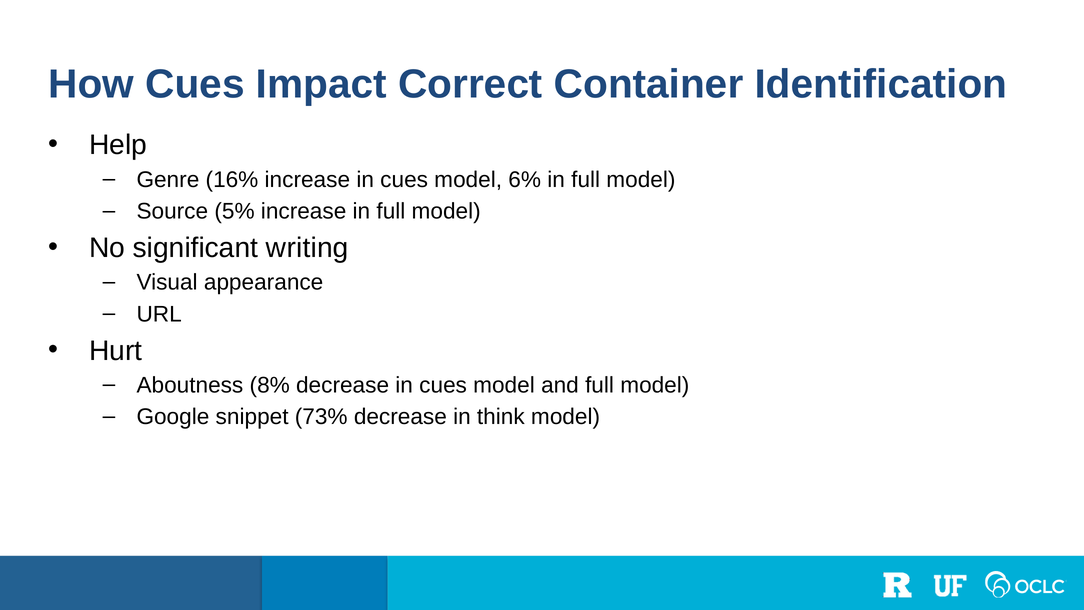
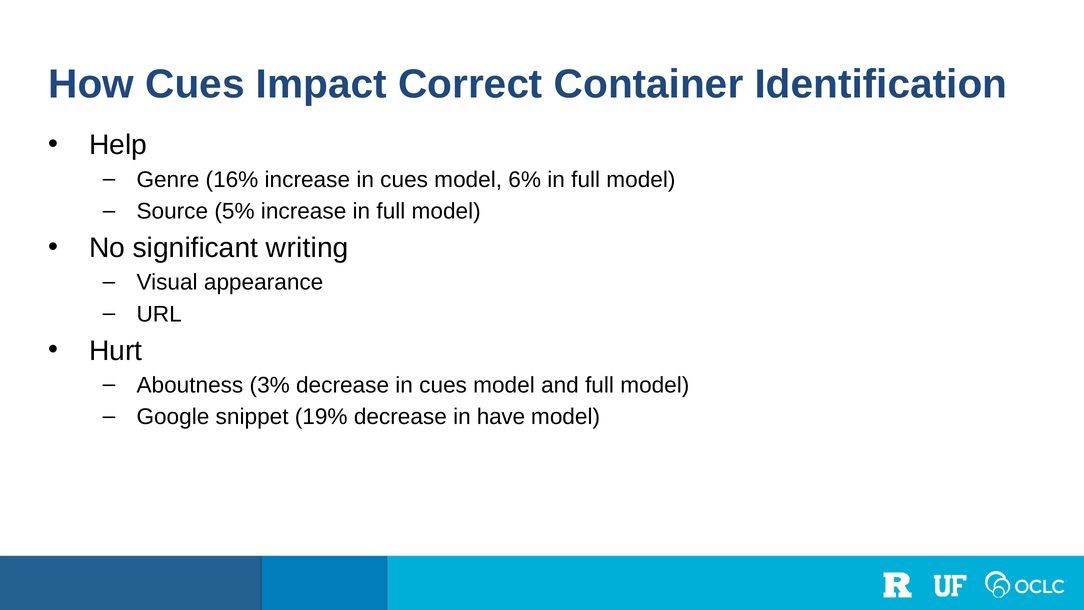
8%: 8% -> 3% (270, 385)
73%: 73% -> 19% (321, 417)
think: think -> have (501, 417)
